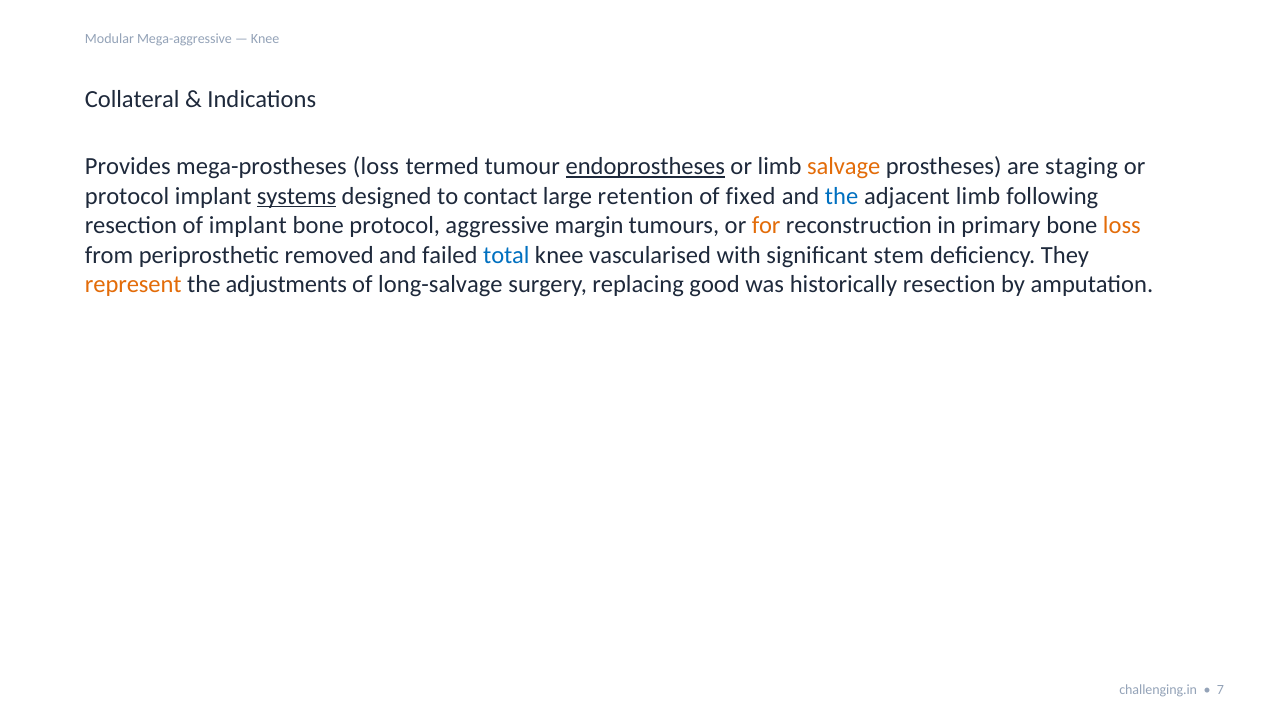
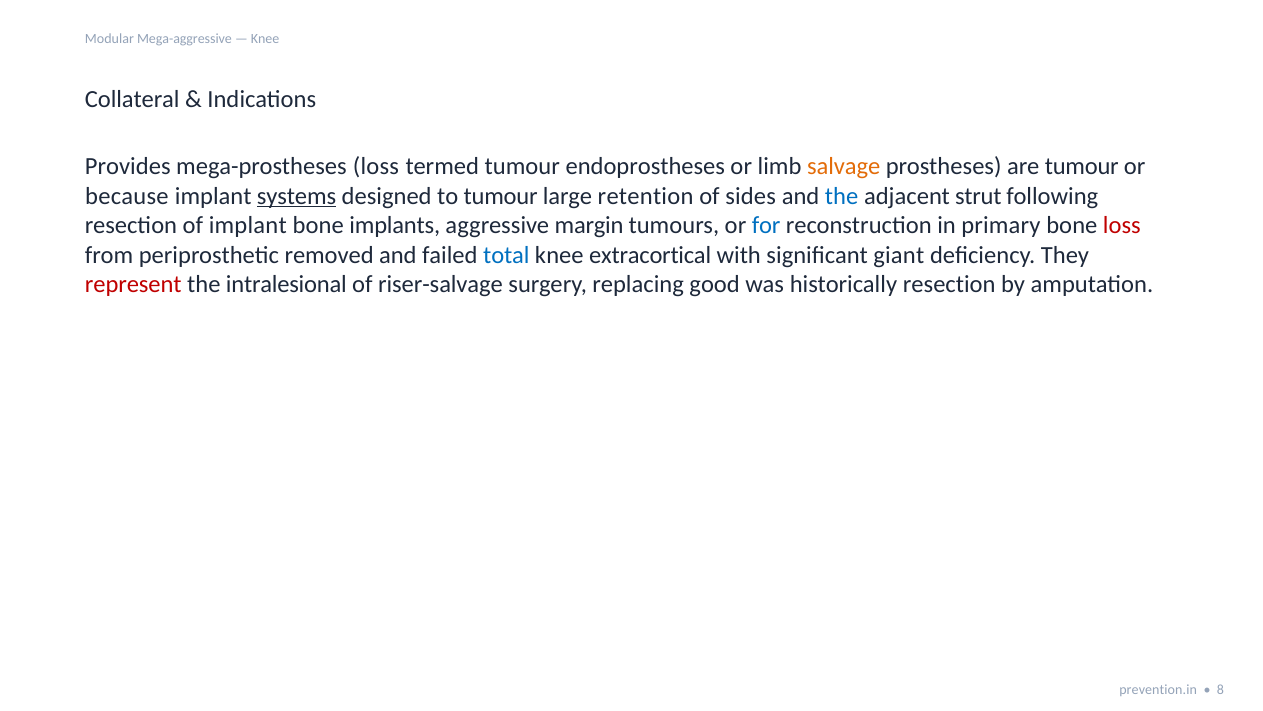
endoprostheses underline: present -> none (645, 166)
are staging: staging -> tumour (1082, 166)
protocol: protocol -> because (127, 196)
to contact: contact -> tumour (501, 196)
fixed: fixed -> sides (751, 196)
adjacent limb: limb -> strut (978, 196)
bone protocol: protocol -> implants (395, 225)
for colour: orange -> blue (766, 225)
loss colour: orange -> red (1122, 225)
vascularised: vascularised -> extracortical (650, 255)
stem: stem -> giant (899, 255)
represent colour: orange -> red (133, 284)
adjustments: adjustments -> intralesional (286, 284)
long-salvage: long-salvage -> riser-salvage (441, 284)
challenging.in: challenging.in -> prevention.in (1158, 689)
7: 7 -> 8 (1220, 689)
